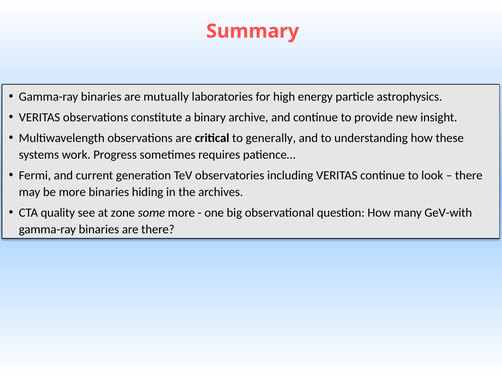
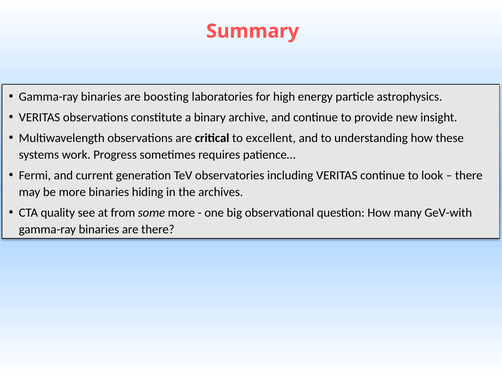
mutually: mutually -> boosting (166, 97)
generally: generally -> excellent (271, 138)
zone: zone -> from (123, 213)
